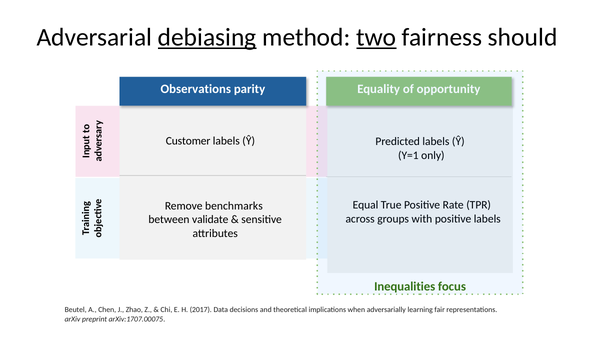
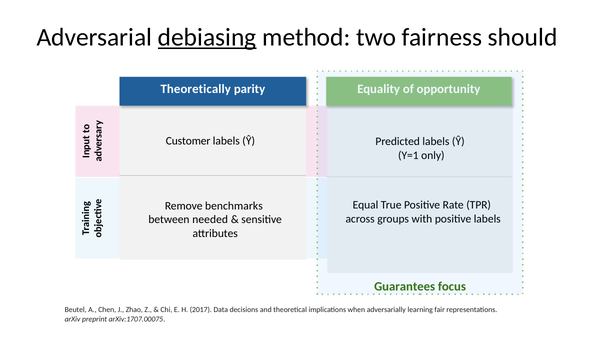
two underline: present -> none (376, 37)
Observations: Observations -> Theoretically (196, 89)
validate: validate -> needed (210, 220)
Inequalities: Inequalities -> Guarantees (405, 287)
